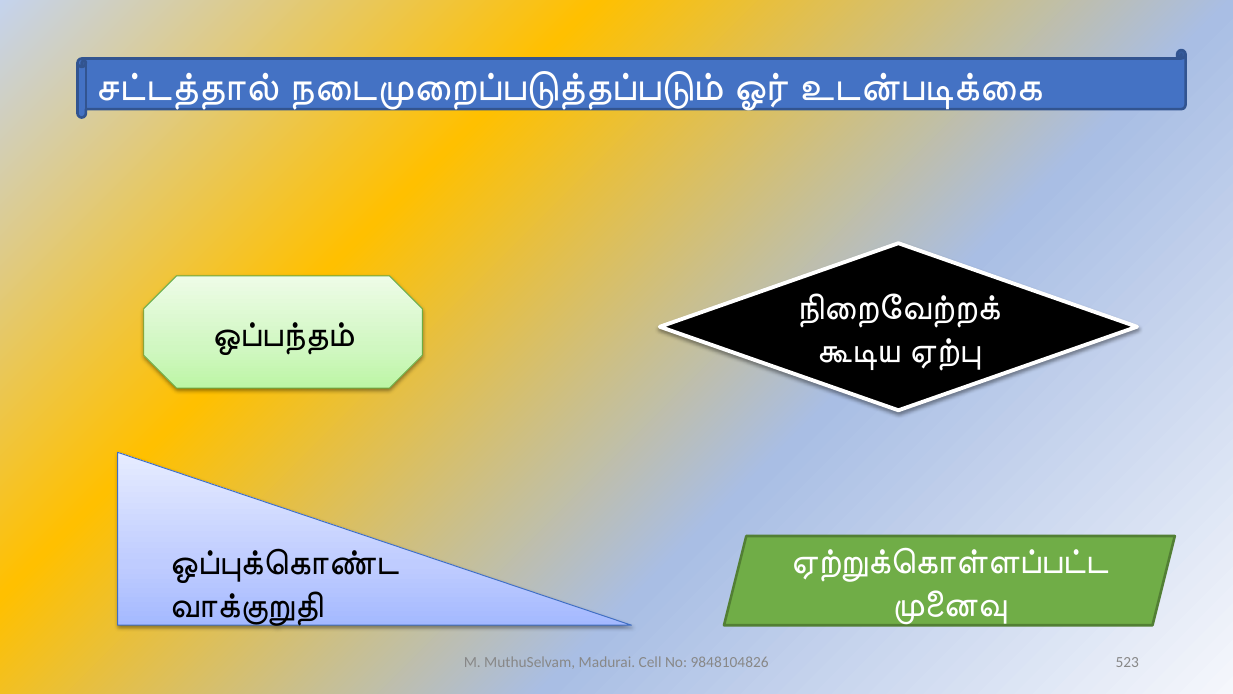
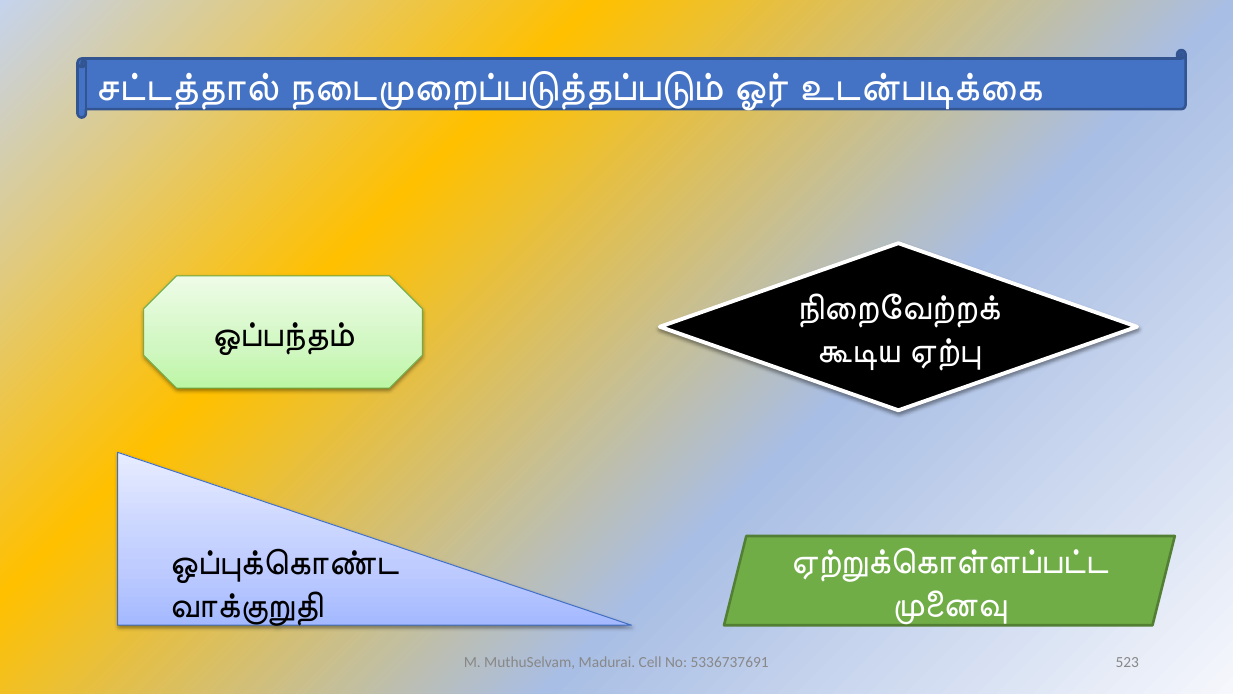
9848104826: 9848104826 -> 5336737691 (730, 662)
